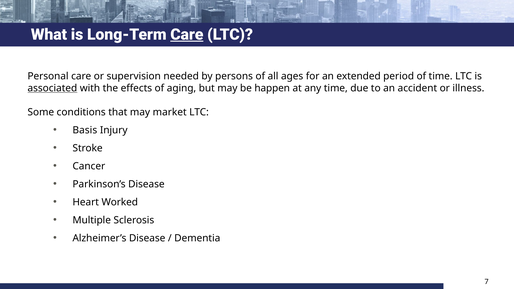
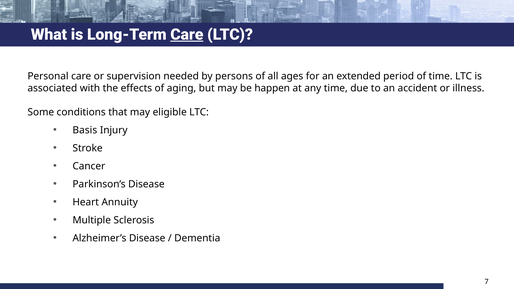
associated underline: present -> none (52, 88)
market: market -> eligible (170, 112)
Worked: Worked -> Annuity (120, 202)
